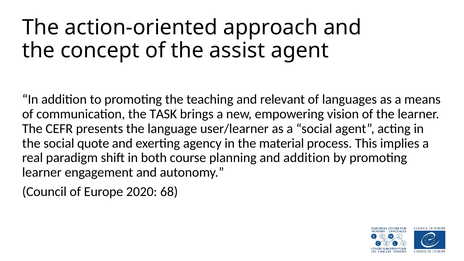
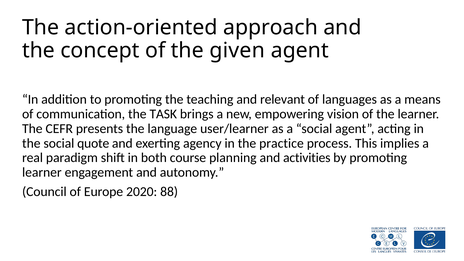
assist: assist -> given (237, 50)
material: material -> practice (281, 143)
and addition: addition -> activities (307, 158)
68: 68 -> 88 (169, 192)
